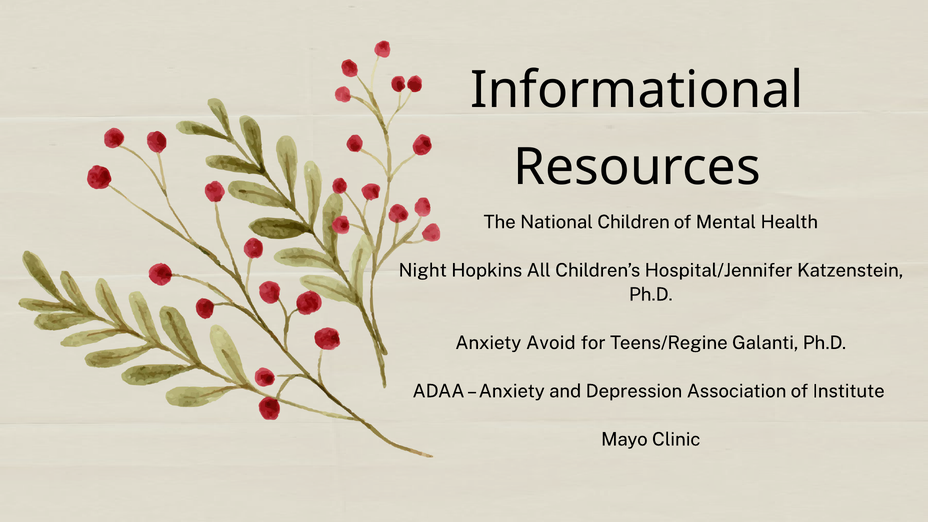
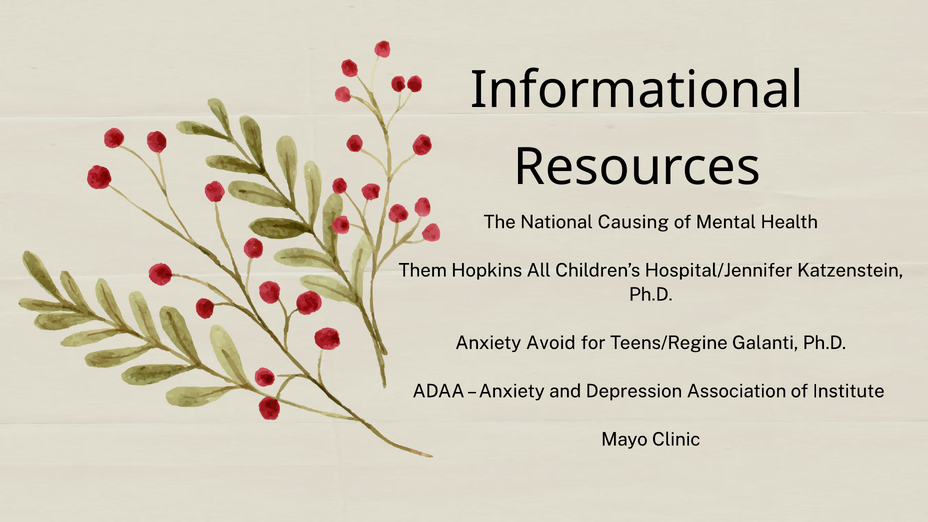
Children: Children -> Causing (633, 222)
Night: Night -> Them (423, 270)
